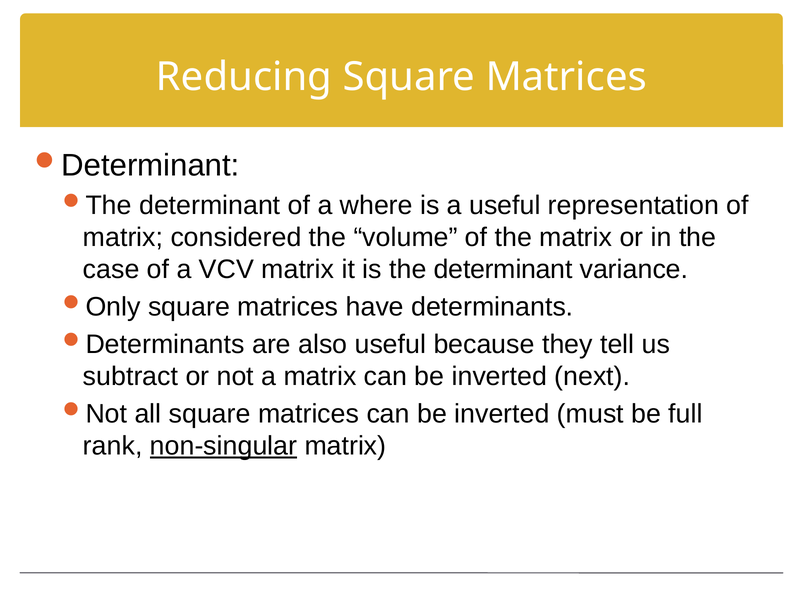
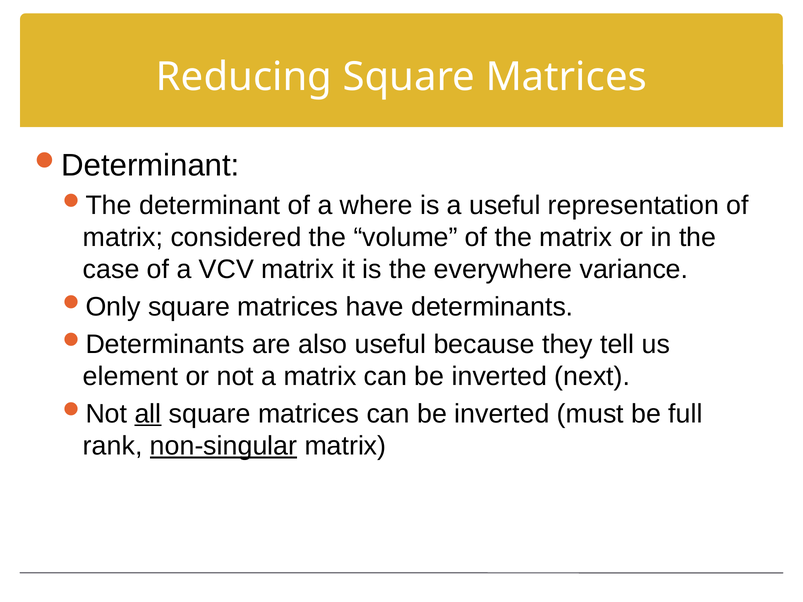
the determinant: determinant -> everywhere (503, 270)
subtract: subtract -> element (131, 377)
all underline: none -> present (148, 414)
